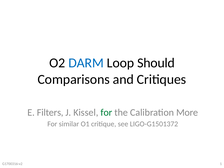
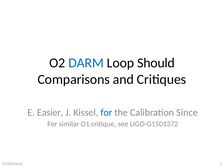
Filters: Filters -> Easier (50, 112)
for colour: green -> blue (106, 112)
More: More -> Since (187, 112)
